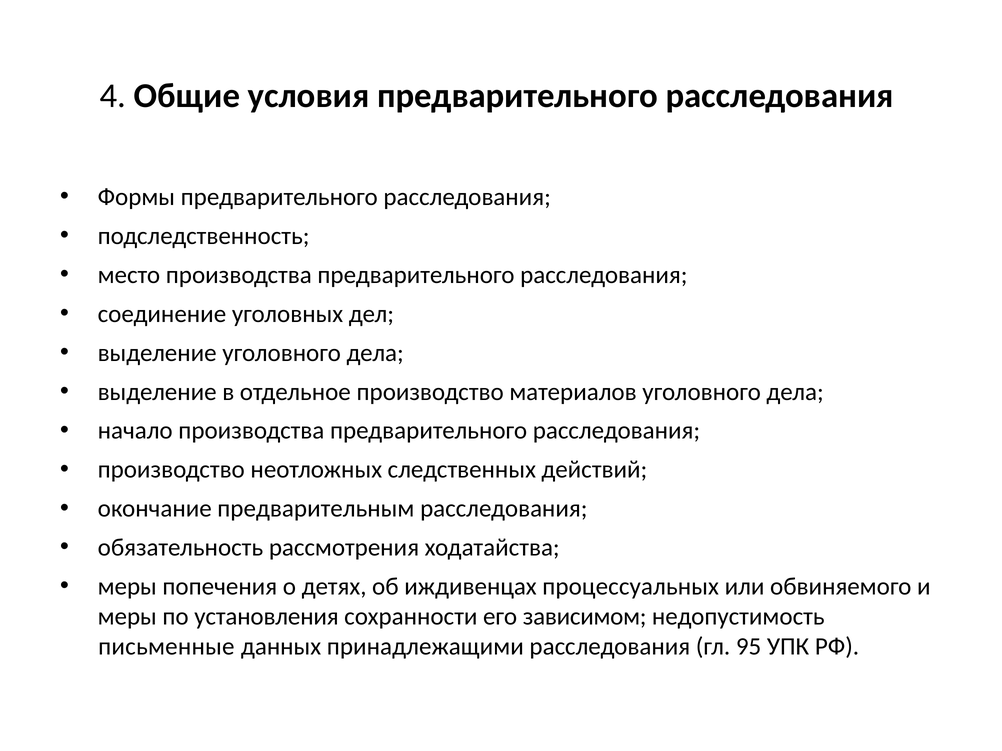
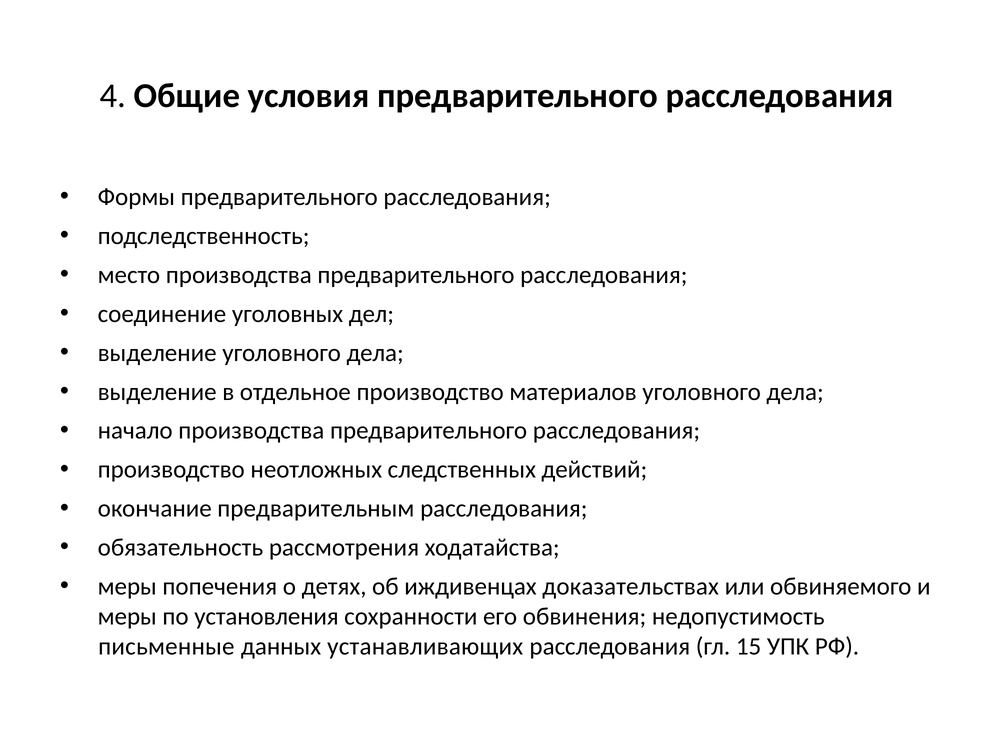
процессуальных: процессуальных -> доказательствах (631, 587)
зависимом: зависимом -> обвинения (585, 617)
принадлежащими: принадлежащими -> устанавливающих (425, 647)
95: 95 -> 15 (749, 647)
